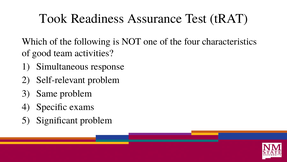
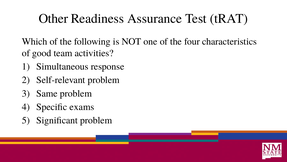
Took: Took -> Other (53, 18)
